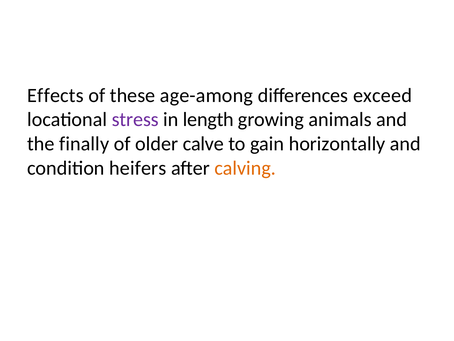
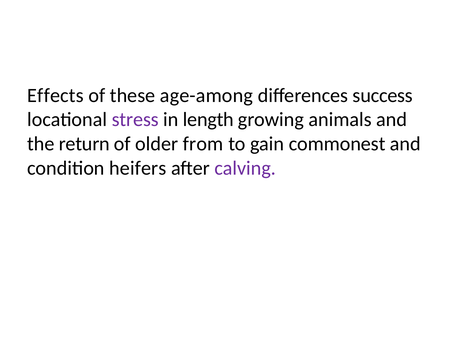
exceed: exceed -> success (383, 95)
finally: finally -> return (84, 144)
calve: calve -> from (203, 144)
horizontally: horizontally -> commonest (337, 144)
calving colour: orange -> purple (245, 168)
